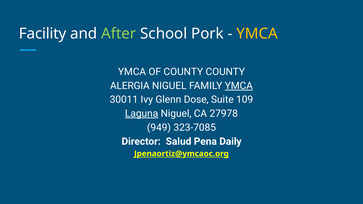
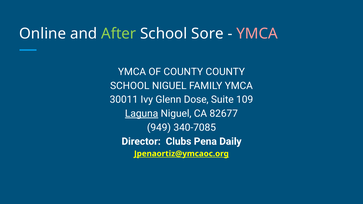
Facility: Facility -> Online (43, 34)
Pork: Pork -> Sore (207, 34)
YMCA colour: yellow -> pink (257, 34)
ALERGIA: ALERGIA -> SCHOOL (130, 86)
YMCA underline: present -> none (239, 86)
27978: 27978 -> 82677 (224, 114)
323-7085: 323-7085 -> 340-7085 (195, 128)
Salud: Salud -> Clubs (179, 142)
